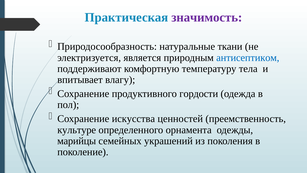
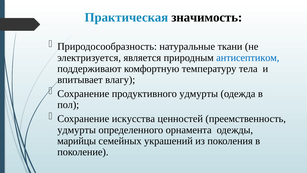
значимость colour: purple -> black (207, 17)
продуктивного гордости: гордости -> удмурты (199, 94)
культуре: культуре -> удмурты (77, 130)
